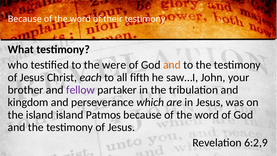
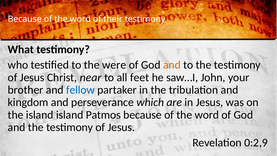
each: each -> near (91, 77)
fifth: fifth -> feet (140, 77)
fellow colour: purple -> blue (80, 90)
6:2,9: 6:2,9 -> 0:2,9 (256, 142)
